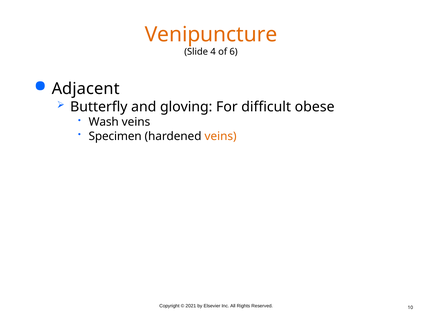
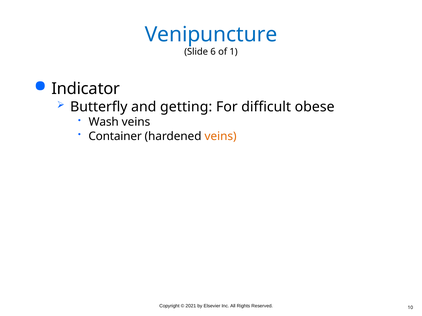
Venipuncture colour: orange -> blue (211, 35)
4: 4 -> 6 (213, 52)
6: 6 -> 1 (234, 52)
Adjacent: Adjacent -> Indicator (86, 89)
gloving: gloving -> getting (186, 107)
Specimen: Specimen -> Container (115, 136)
